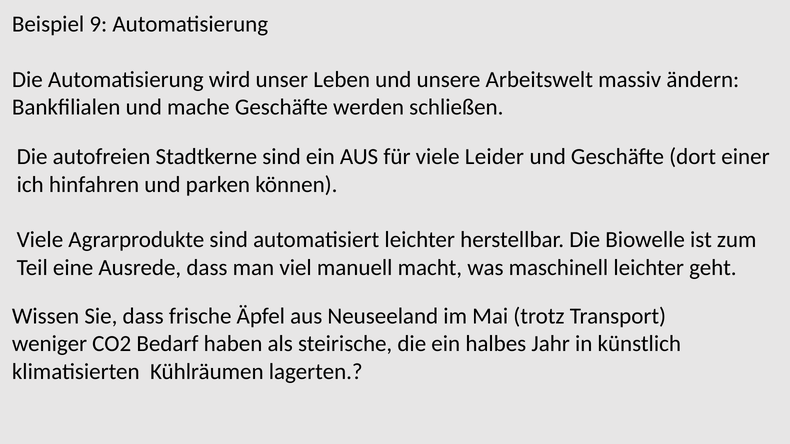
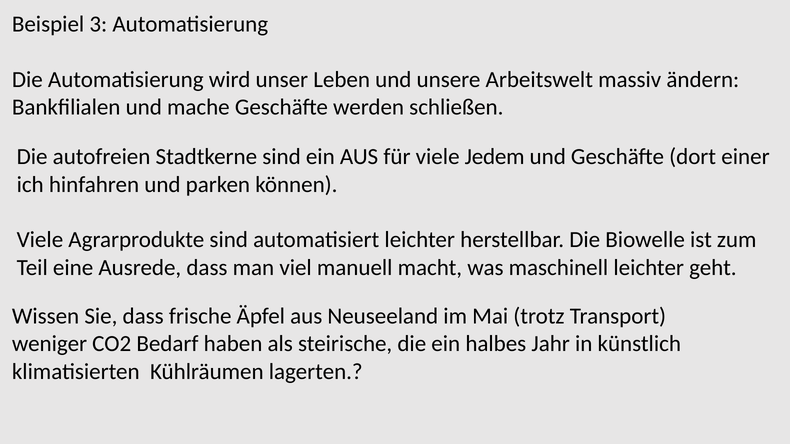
9: 9 -> 3 (98, 24)
Leider: Leider -> Jedem (495, 157)
